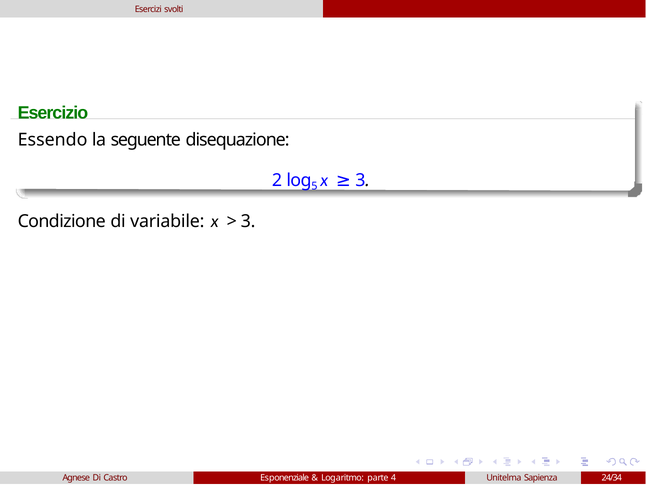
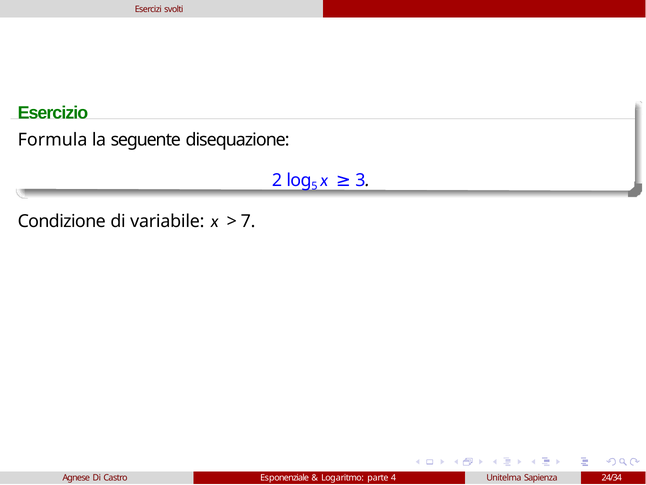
Essendo: Essendo -> Formula (53, 140)
3: 3 -> 7 (248, 221)
